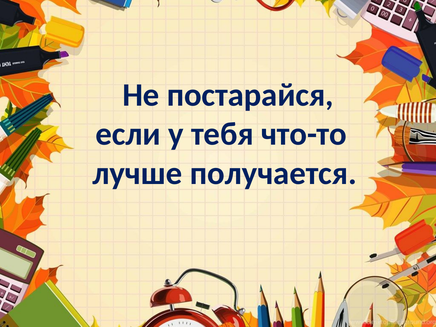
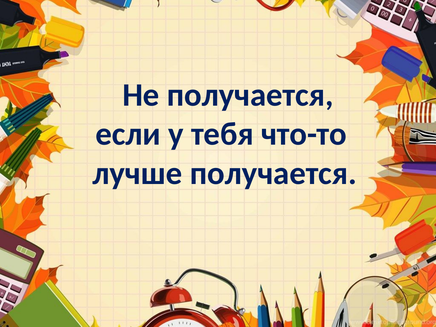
Не постарайся: постарайся -> получается (250, 95)
